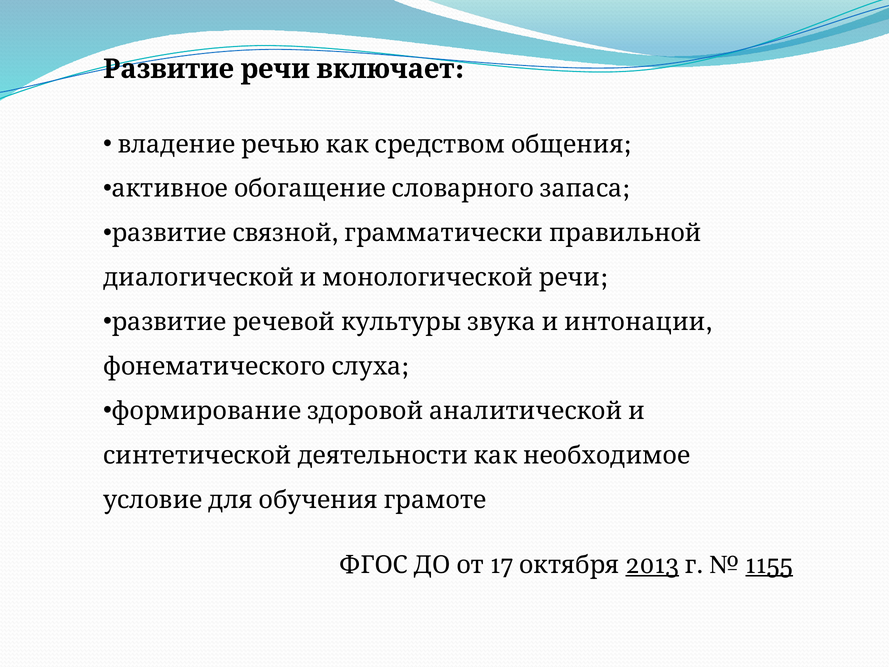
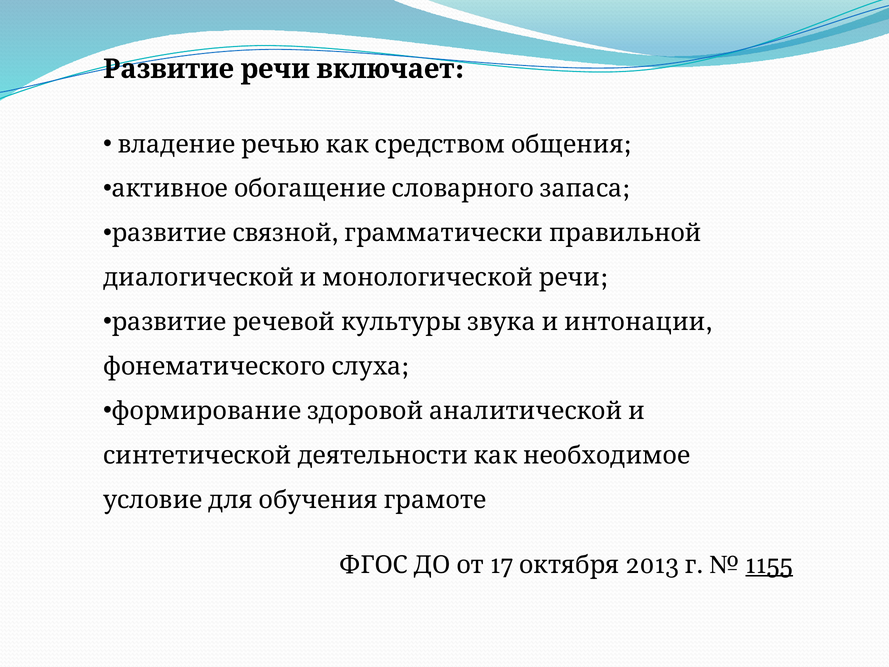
2013 underline: present -> none (652, 565)
